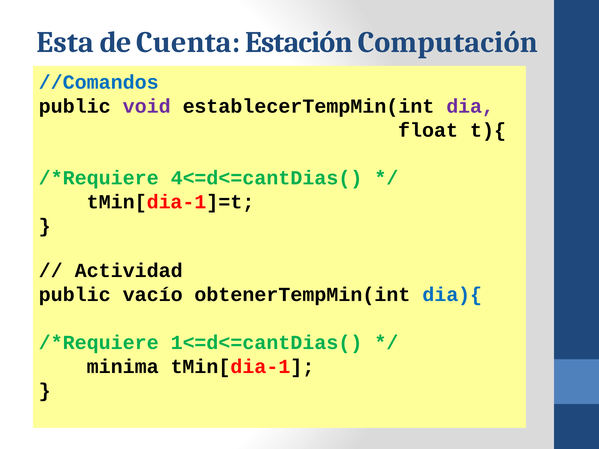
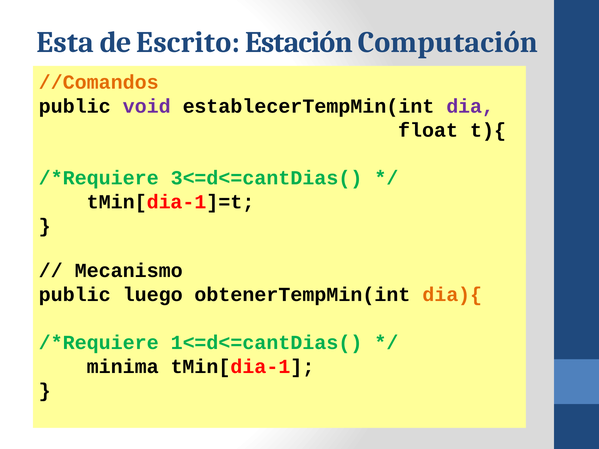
Cuenta: Cuenta -> Escrito (188, 42)
//Comandos colour: blue -> orange (99, 82)
4<=d<=cantDias(: 4<=d<=cantDias( -> 3<=d<=cantDias( (267, 178)
Actividad: Actividad -> Mecanismo (129, 271)
vacío: vacío -> luego (153, 295)
dia){ colour: blue -> orange (452, 295)
